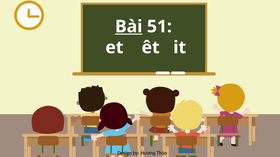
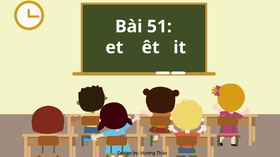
Bài underline: present -> none (129, 27)
